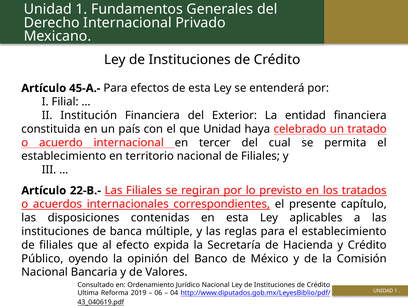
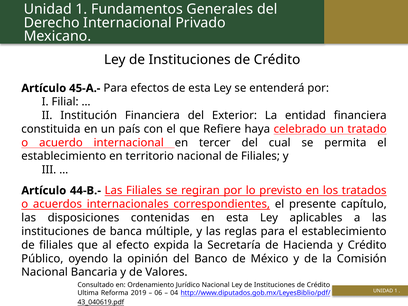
que Unidad: Unidad -> Refiere (222, 129)
22-B.-: 22-B.- -> 44-B.- (85, 191)
